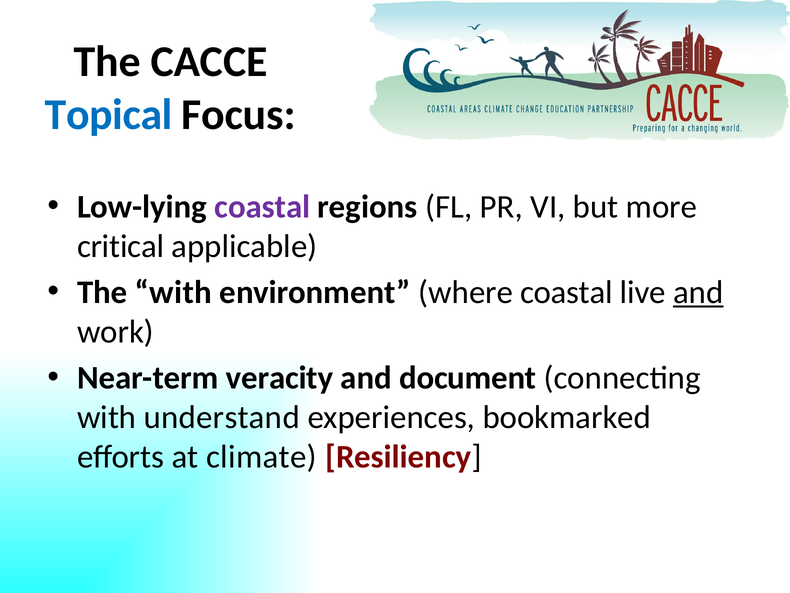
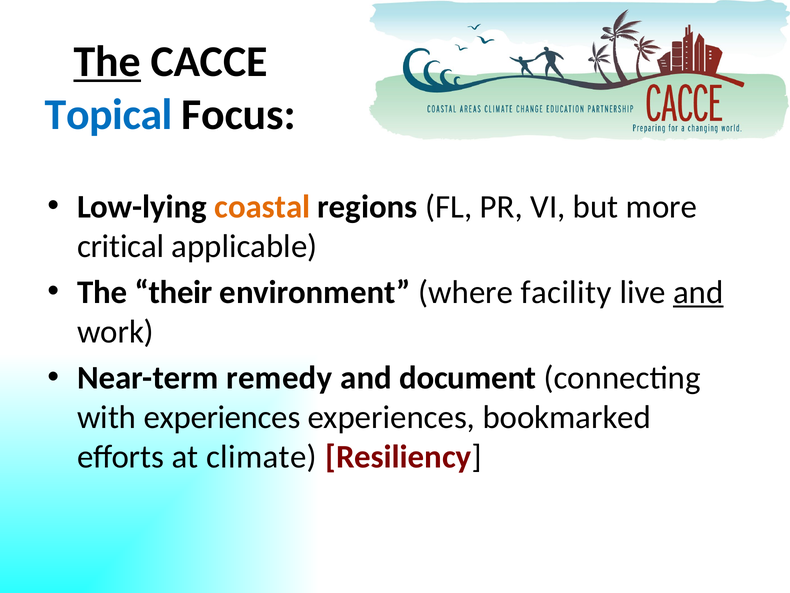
The underline: none -> present (107, 62)
coastal colour: purple -> orange (262, 206)
The with: with -> their (174, 292)
where coastal: coastal -> facility (566, 292)
veracity: veracity -> remedy (279, 378)
with understand: understand -> experiences (222, 417)
